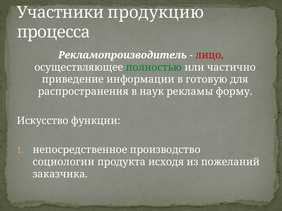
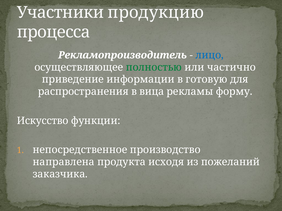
лицо colour: red -> blue (210, 55)
наук: наук -> вица (152, 92)
социологии: социологии -> направлена (64, 162)
